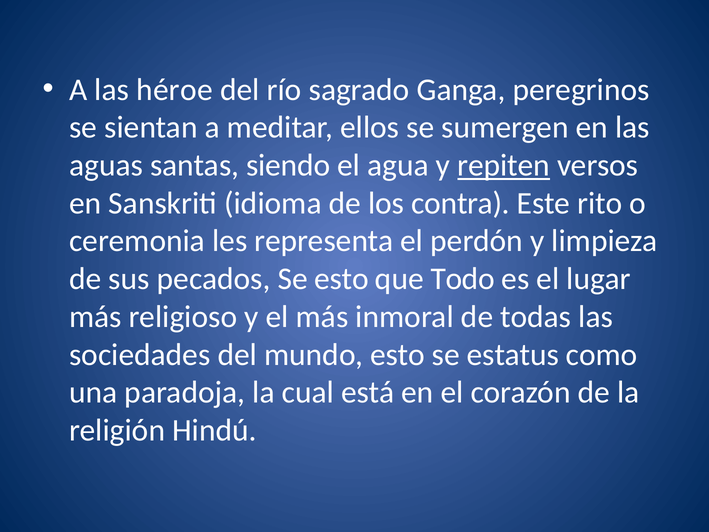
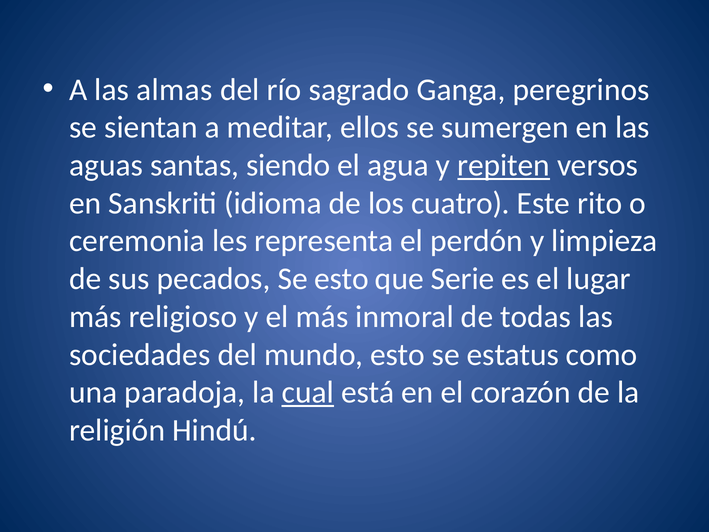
héroe: héroe -> almas (174, 90)
contra: contra -> cuatro (461, 203)
Todo: Todo -> Serie (463, 279)
cual underline: none -> present (308, 392)
